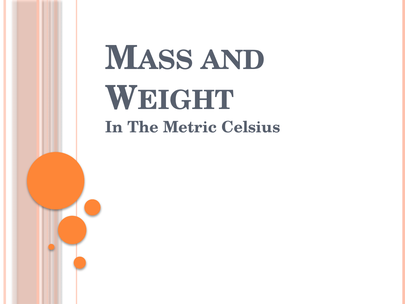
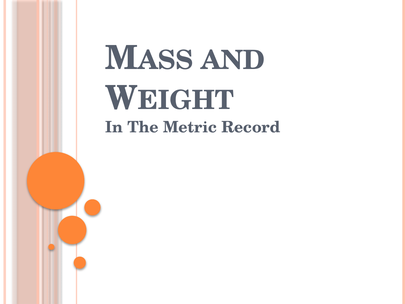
Celsius: Celsius -> Record (251, 127)
